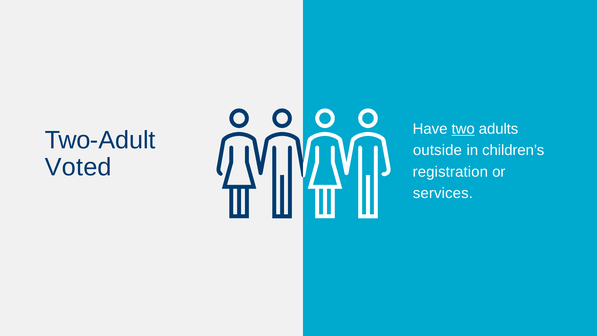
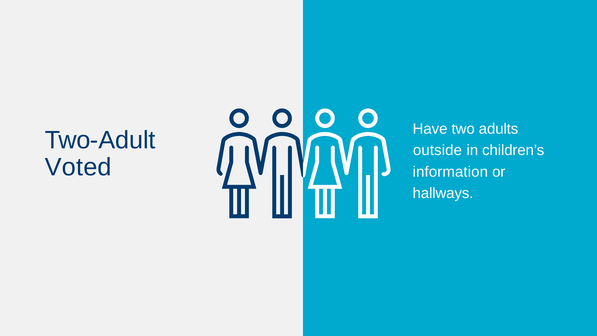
two underline: present -> none (463, 129)
registration: registration -> information (450, 172)
services: services -> hallways (443, 193)
